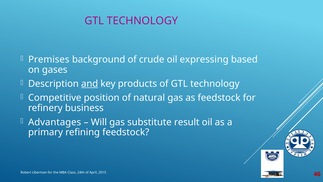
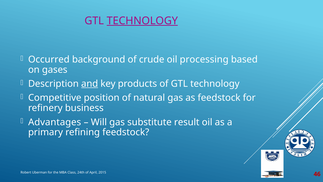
TECHNOLOGY underline: none -> present (142, 21)
Premises: Premises -> Occurred (49, 59)
expressing: expressing -> processing (204, 59)
